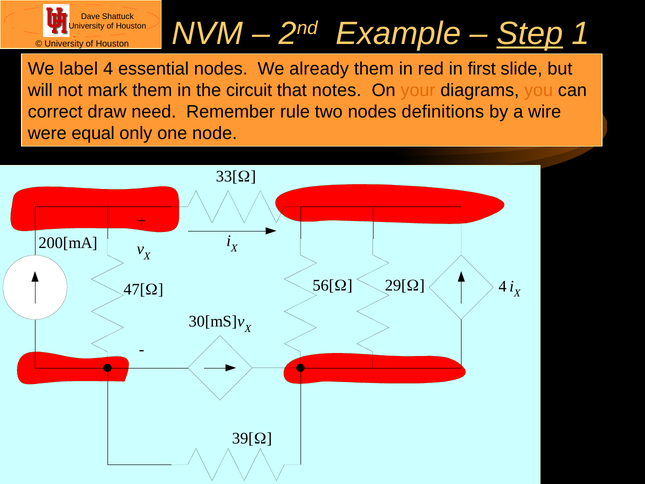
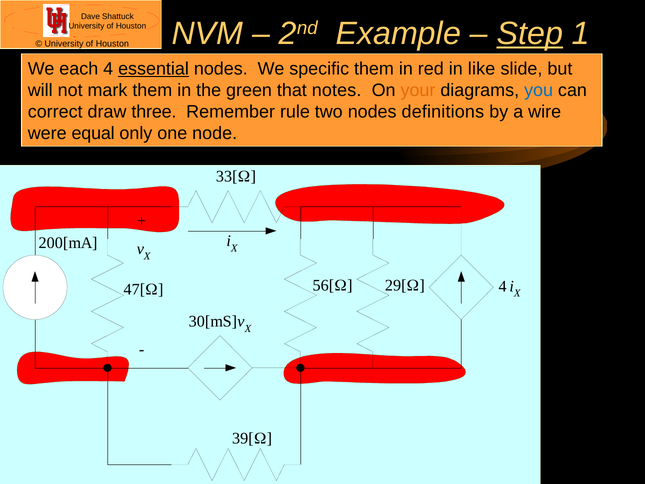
label: label -> each (79, 69)
essential underline: none -> present (154, 69)
already: already -> specific (319, 69)
first: first -> like (482, 69)
circuit: circuit -> green (249, 90)
you colour: orange -> blue (539, 90)
need: need -> three (154, 112)
